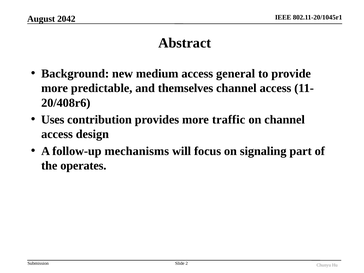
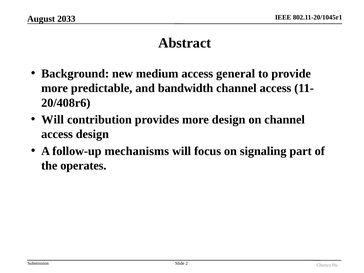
2042: 2042 -> 2033 (66, 19)
themselves: themselves -> bandwidth (186, 88)
Uses: Uses -> Will (53, 120)
more traffic: traffic -> design (229, 120)
